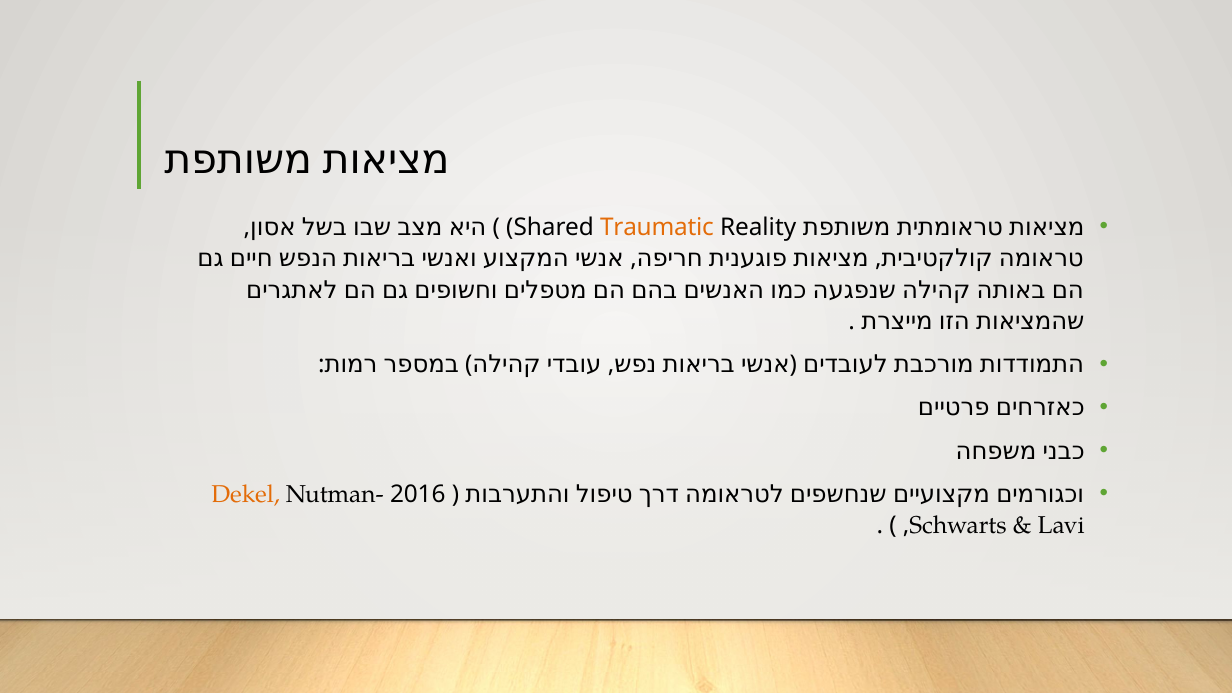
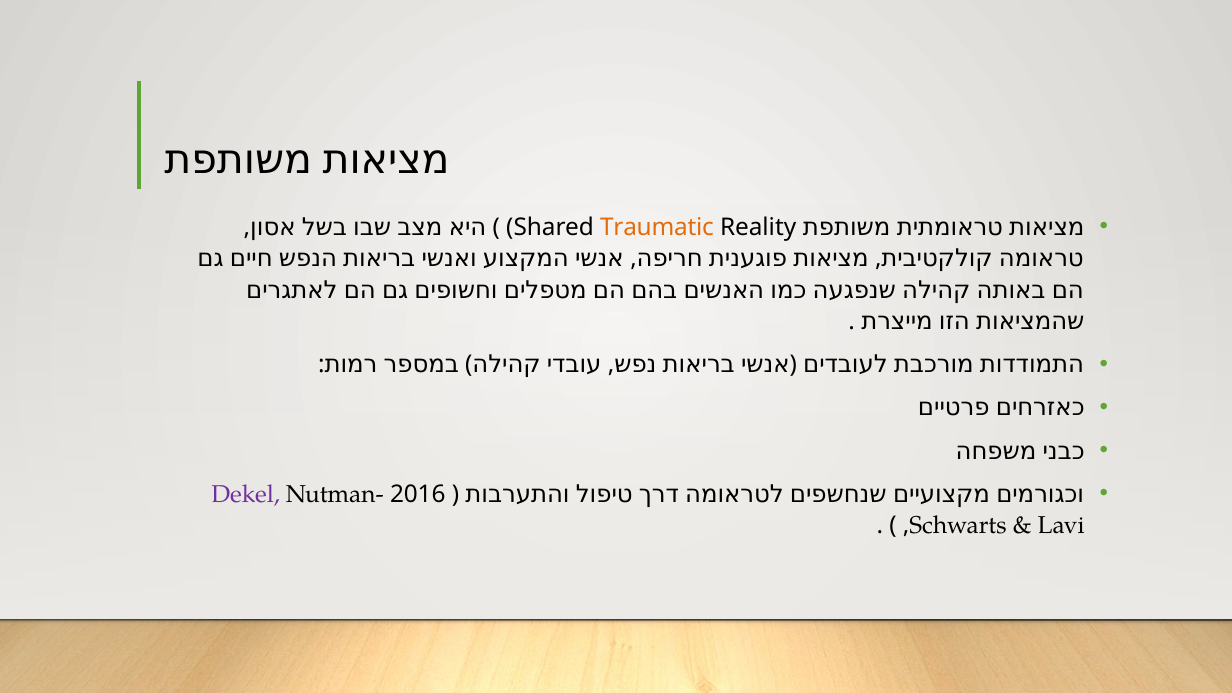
Dekel colour: orange -> purple (246, 494)
